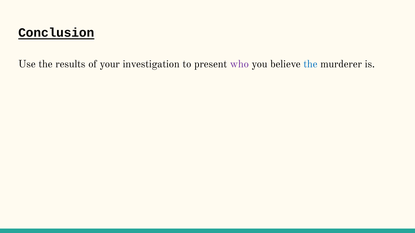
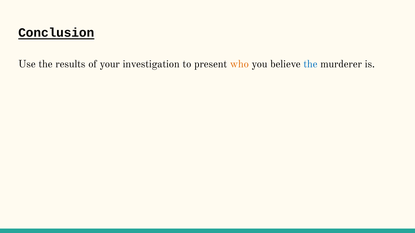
who colour: purple -> orange (239, 64)
